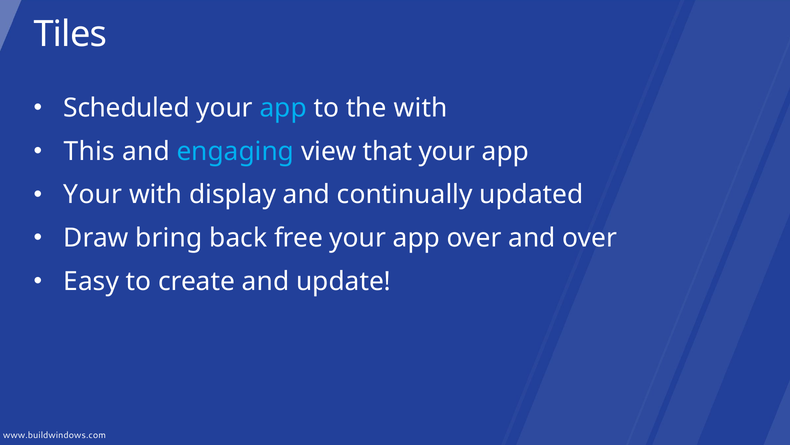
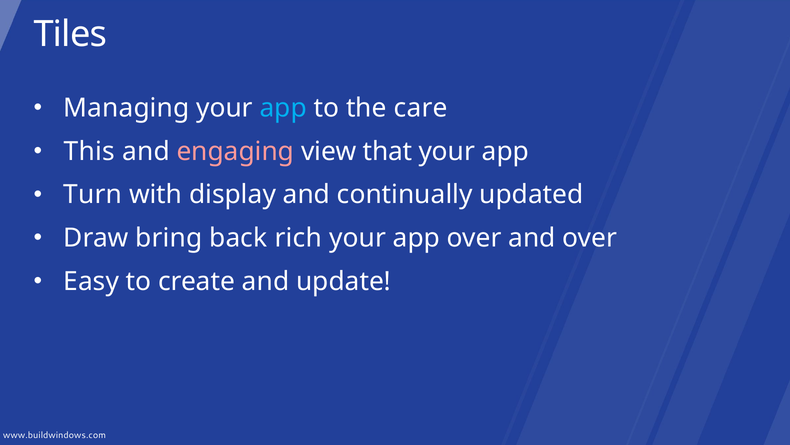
Scheduled: Scheduled -> Managing (126, 108)
the with: with -> care (421, 108)
engaging colour: light blue -> pink (235, 151)
Your: Your -> Turn (93, 194)
free: free -> rich (298, 238)
